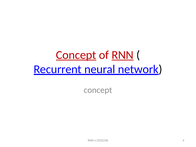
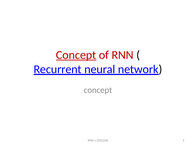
RNN underline: present -> none (123, 55)
